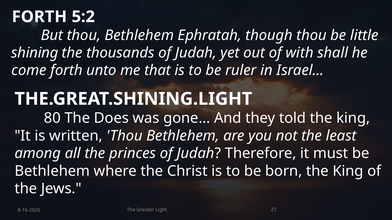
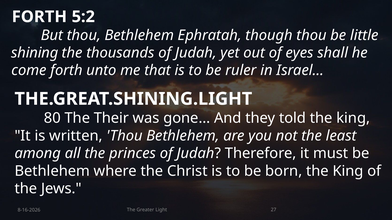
with: with -> eyes (300, 53)
Does: Does -> Their (111, 118)
